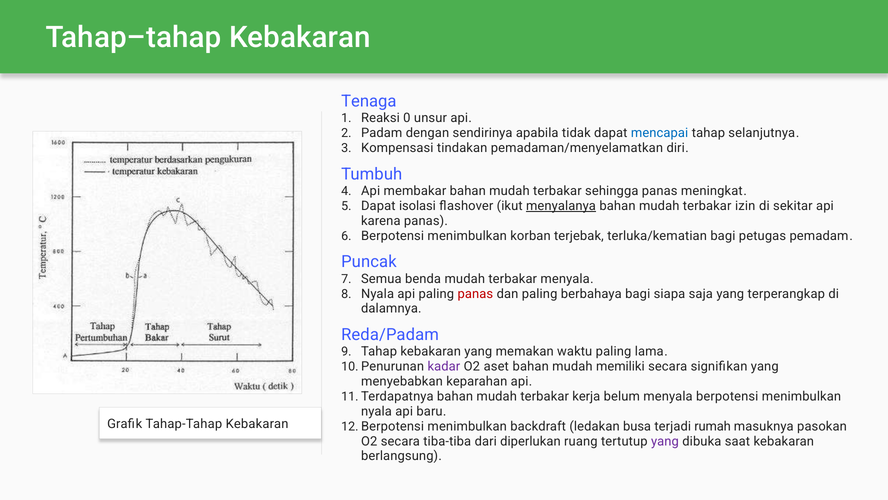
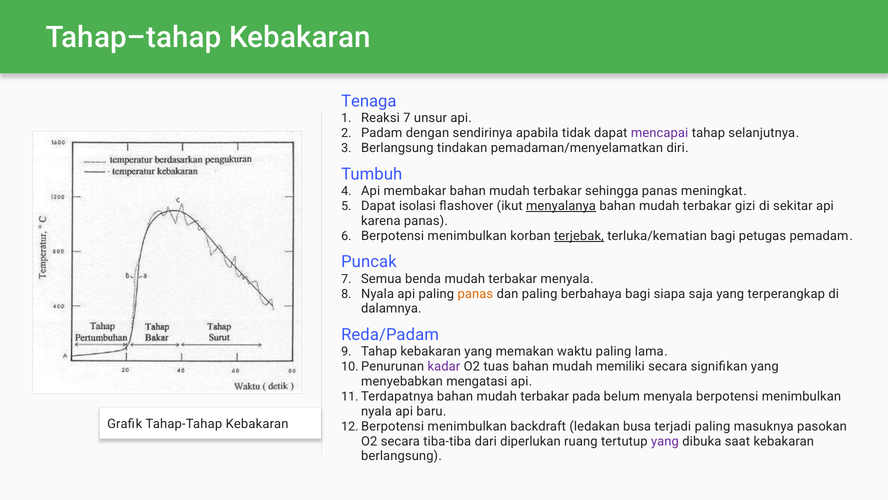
Reaksi 0: 0 -> 7 (407, 118)
mencapai colour: blue -> purple (660, 133)
3 Kompensasi: Kompensasi -> Berlangsung (397, 148)
izin: izin -> gizi (745, 206)
terjebak underline: none -> present (579, 236)
panas colour: red -> orange (475, 293)
aset: aset -> tuas (496, 366)
keparahan: keparahan -> mengatasi (477, 381)
kerja: kerja -> pada (586, 396)
terjadi rumah: rumah -> paling (712, 426)
